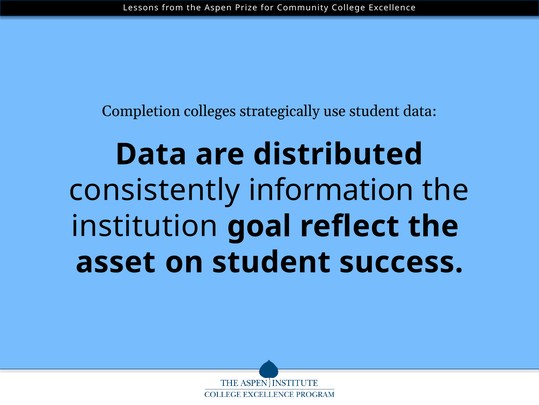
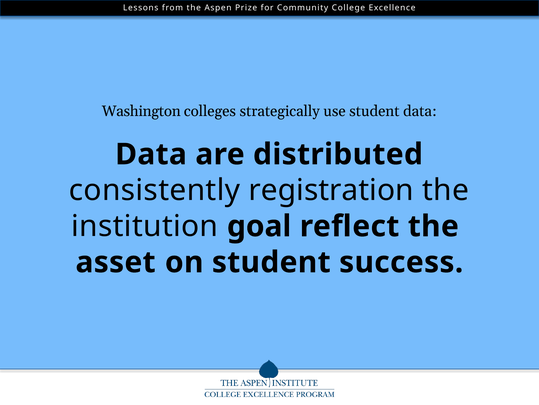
Completion: Completion -> Washington (141, 111)
information: information -> registration (331, 190)
